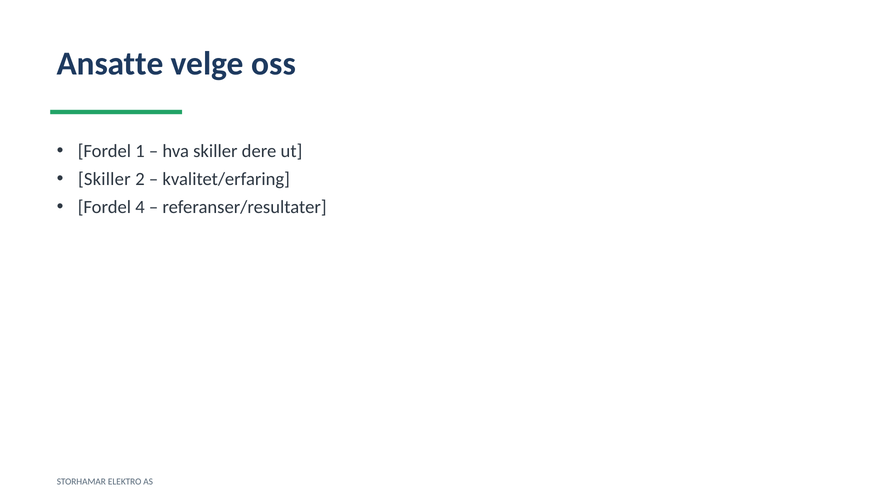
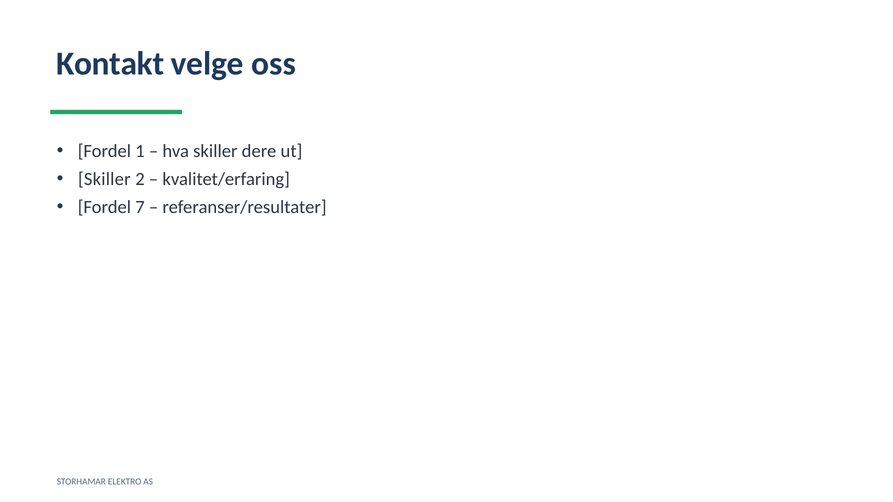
Ansatte: Ansatte -> Kontakt (110, 64)
4: 4 -> 7 (140, 207)
